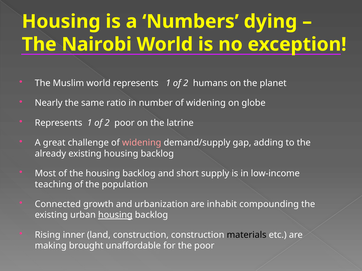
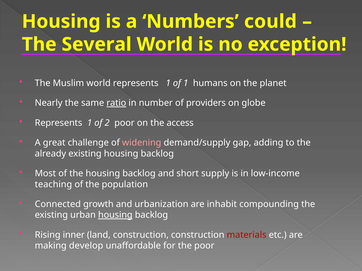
dying: dying -> could (270, 22)
Nairobi: Nairobi -> Several (97, 44)
2: 2 -> 1 (186, 83)
ratio underline: none -> present (116, 103)
number of widening: widening -> providers (206, 103)
latrine: latrine -> access (180, 123)
materials colour: black -> red (247, 235)
brought: brought -> develop (86, 246)
